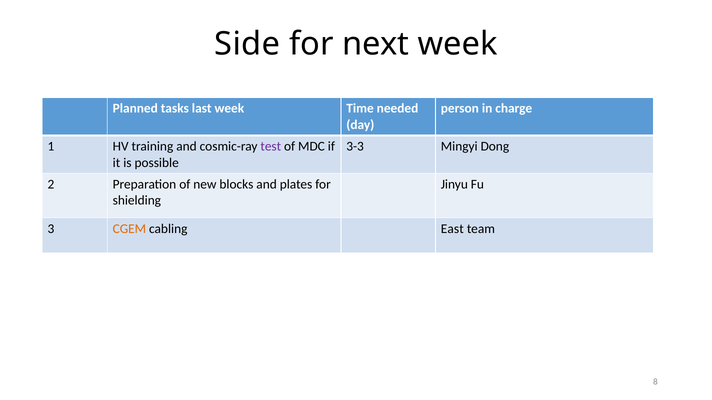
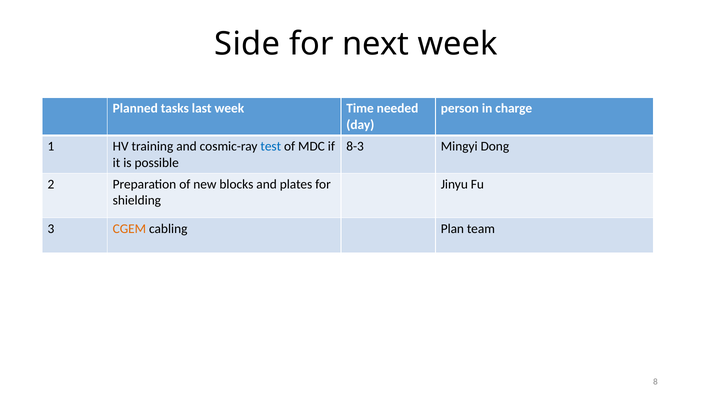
test colour: purple -> blue (271, 147)
3-3: 3-3 -> 8-3 (355, 147)
East: East -> Plan (452, 229)
